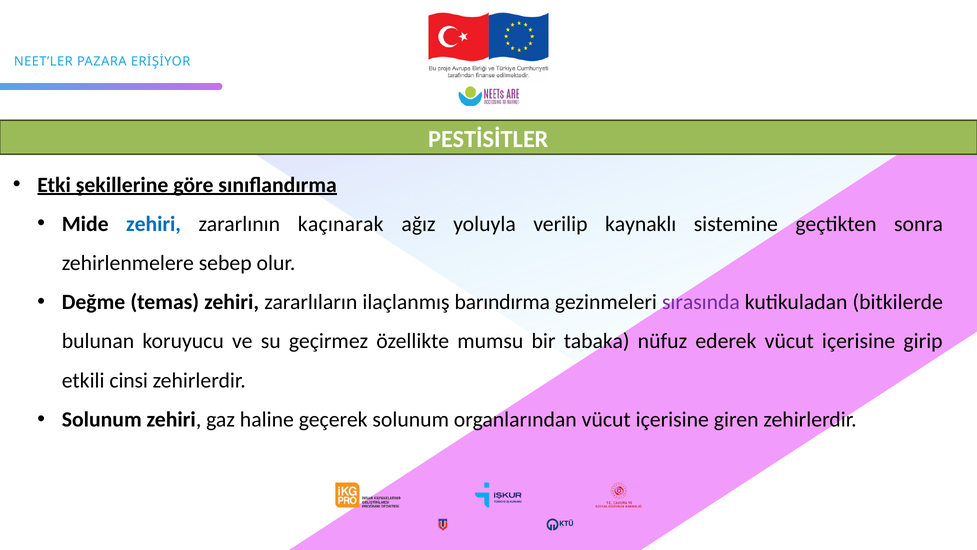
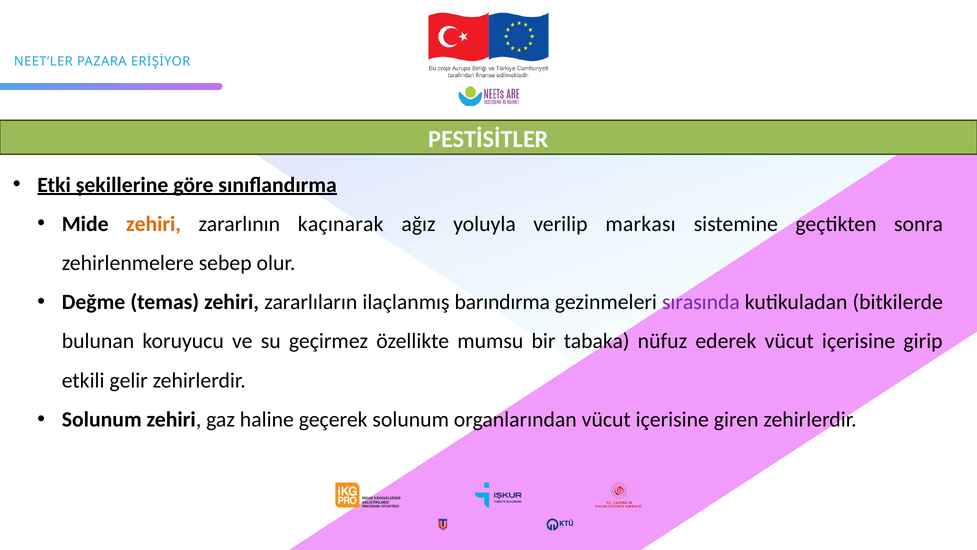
zehiri colour: blue -> orange (154, 224)
kaynaklı: kaynaklı -> markası (641, 224)
cinsi: cinsi -> gelir (129, 380)
